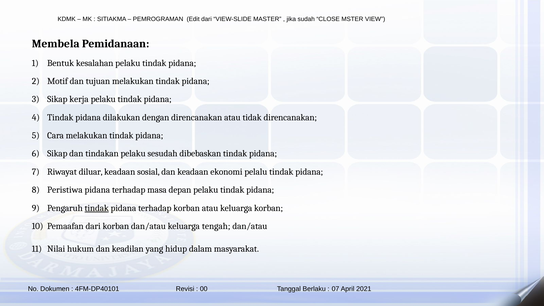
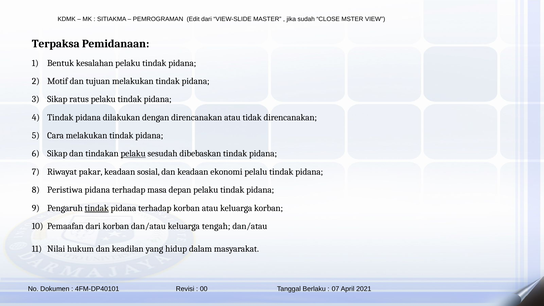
Membela: Membela -> Terpaksa (56, 44)
kerja: kerja -> ratus (79, 99)
pelaku underline: none -> present (133, 154)
diluar: diluar -> pakar (91, 172)
